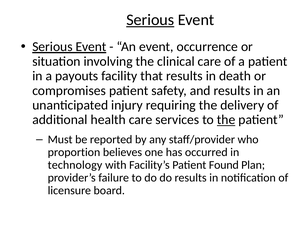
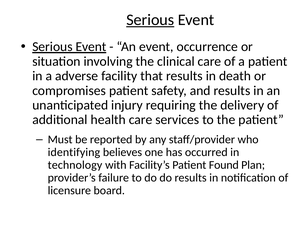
payouts: payouts -> adverse (77, 76)
the underline: present -> none (226, 120)
proportion: proportion -> identifying (74, 153)
